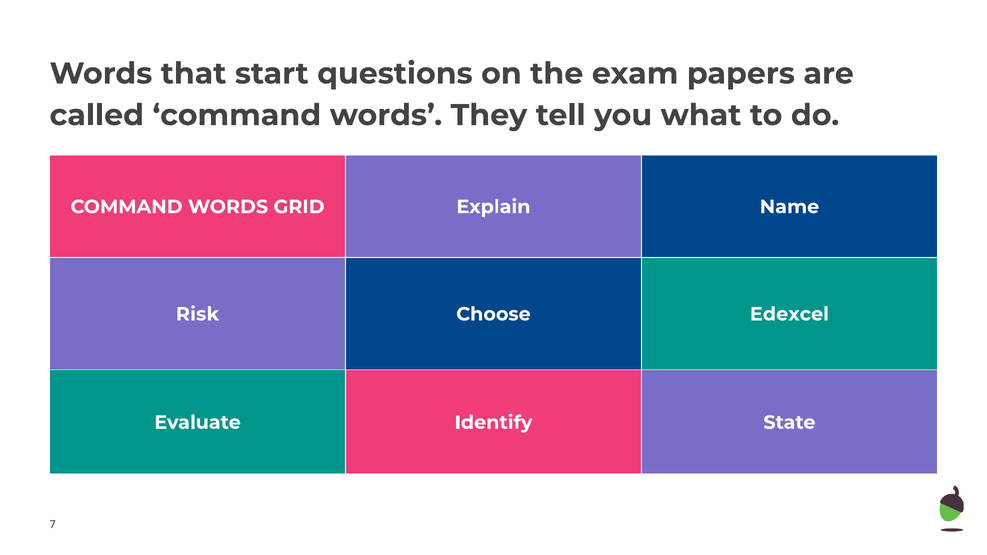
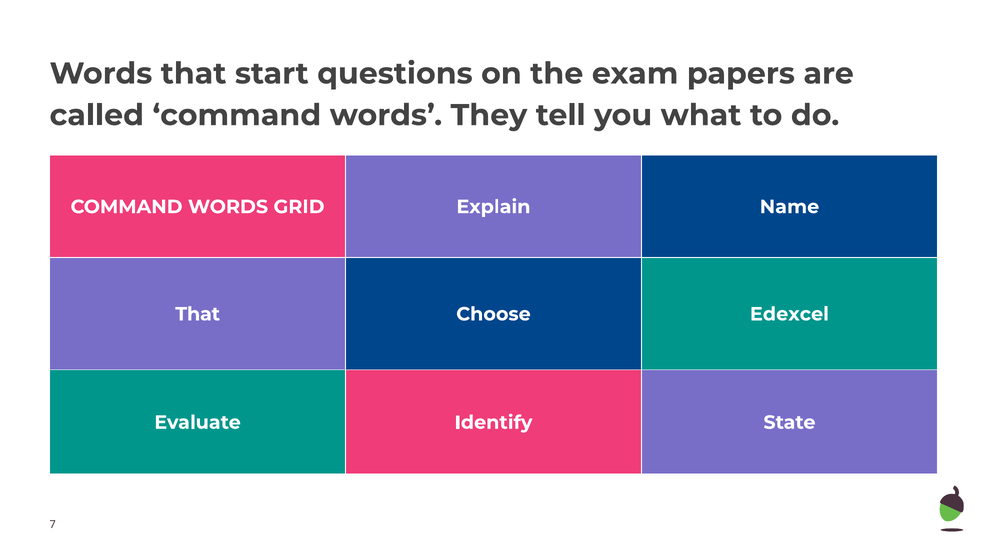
Risk: Risk -> That (198, 314)
